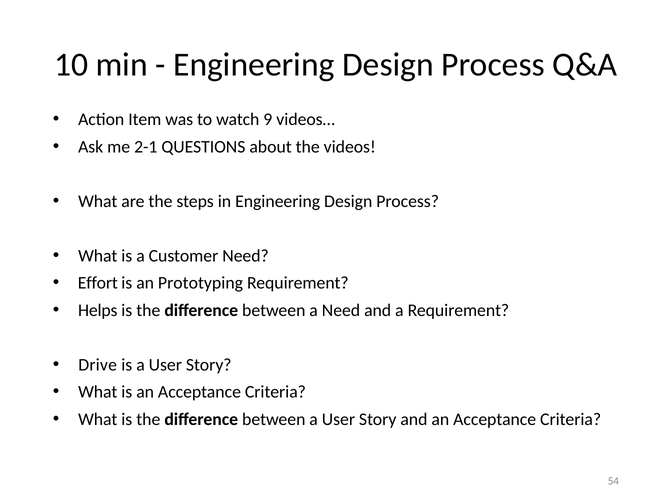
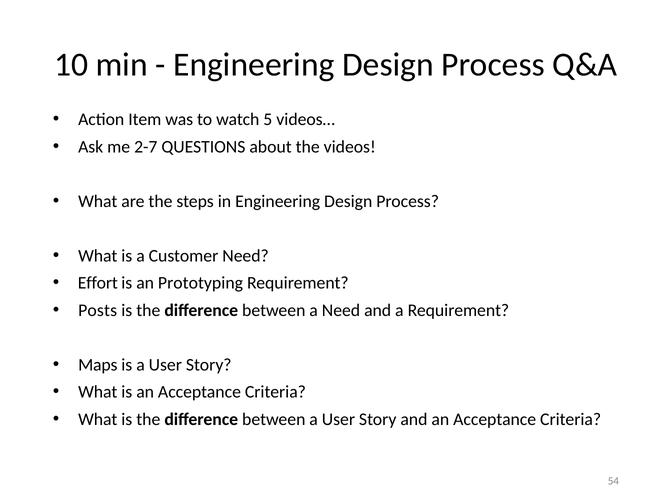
9: 9 -> 5 (268, 119)
2-1: 2-1 -> 2-7 (146, 147)
Helps: Helps -> Posts (98, 310)
Drive: Drive -> Maps (98, 365)
